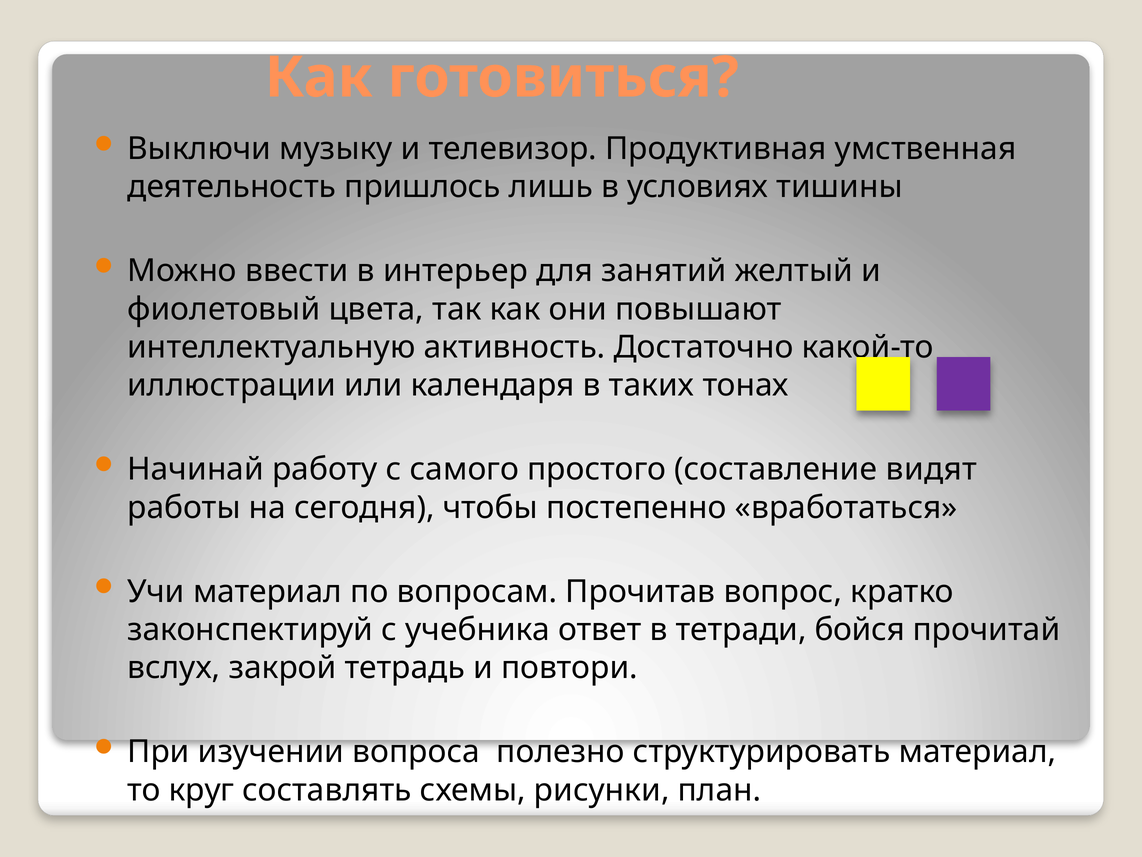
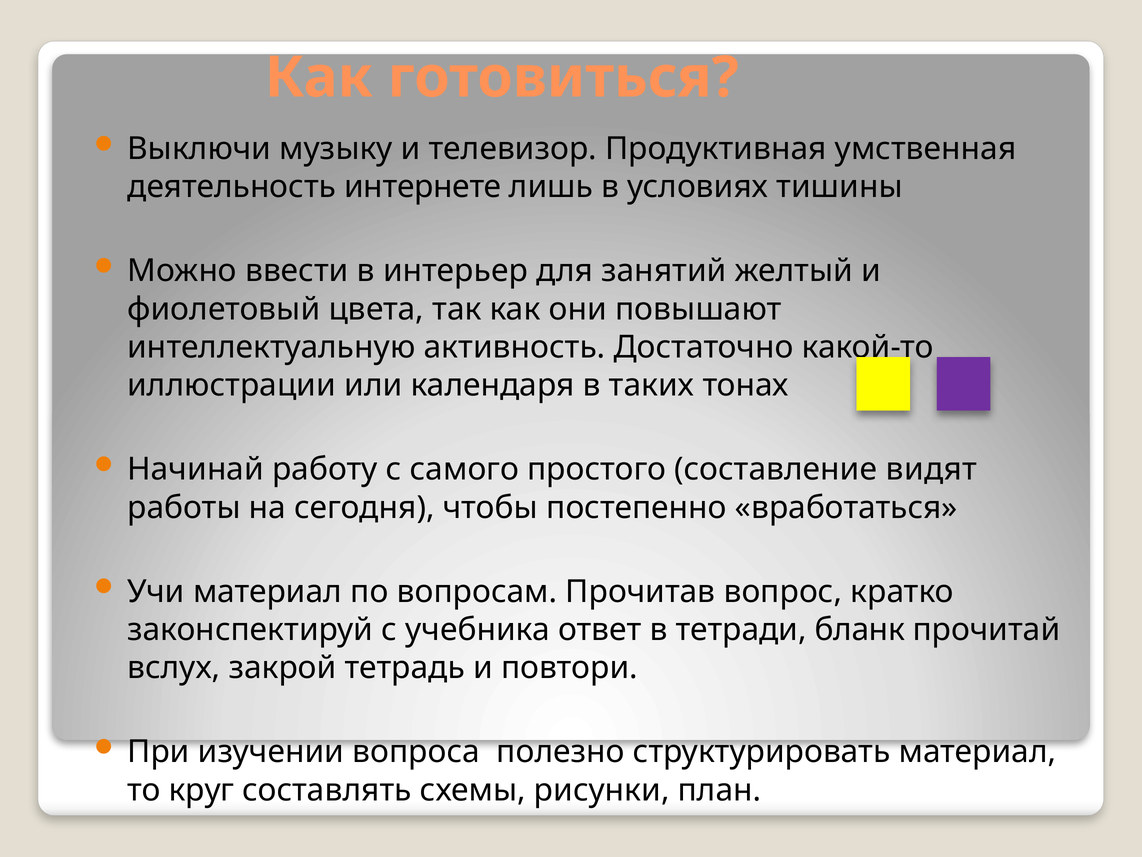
пришлось: пришлось -> интернете (423, 187)
бойся: бойся -> бланк (860, 629)
